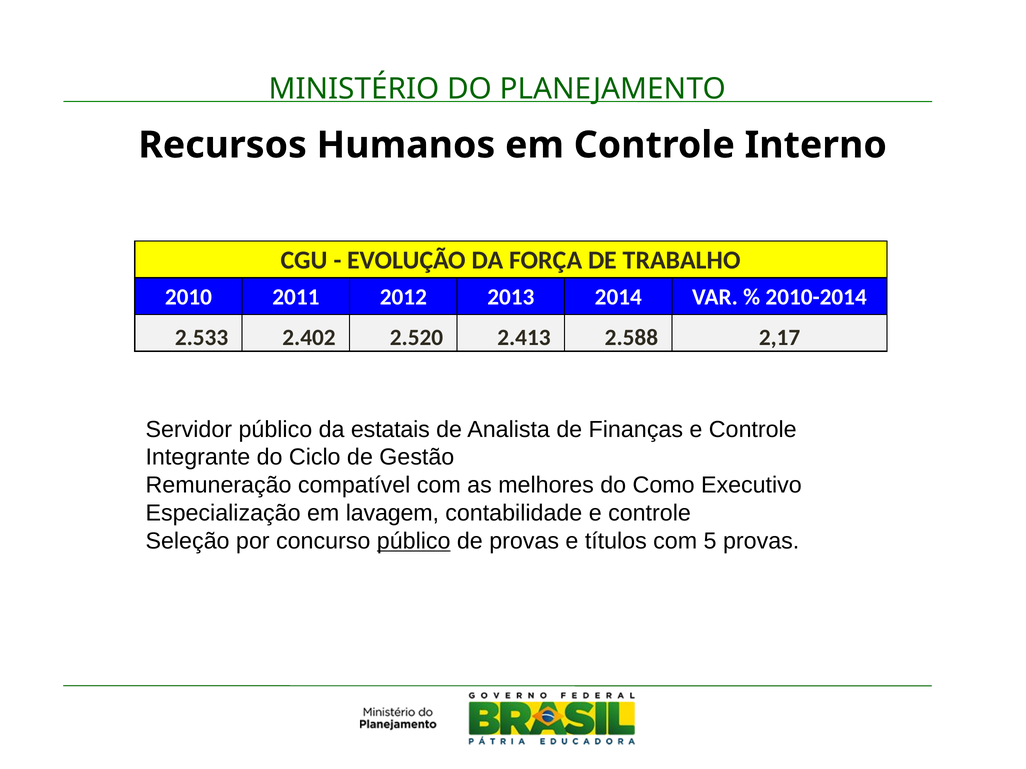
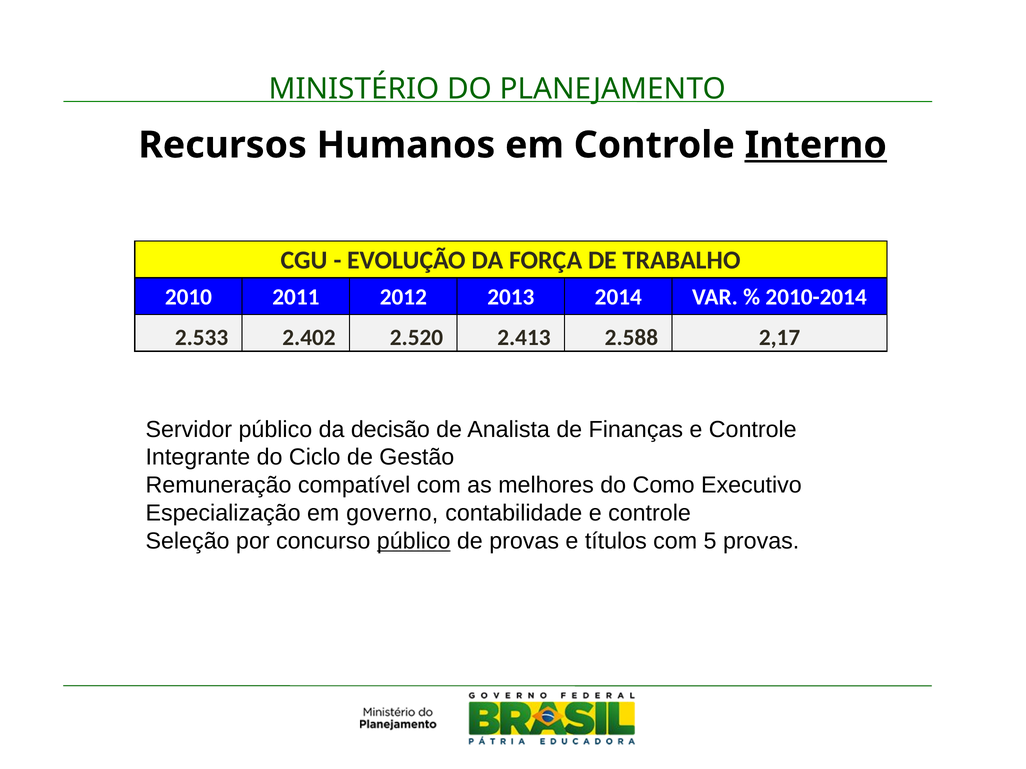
Interno underline: none -> present (816, 145)
estatais: estatais -> decisão (390, 430)
lavagem: lavagem -> governo (392, 513)
